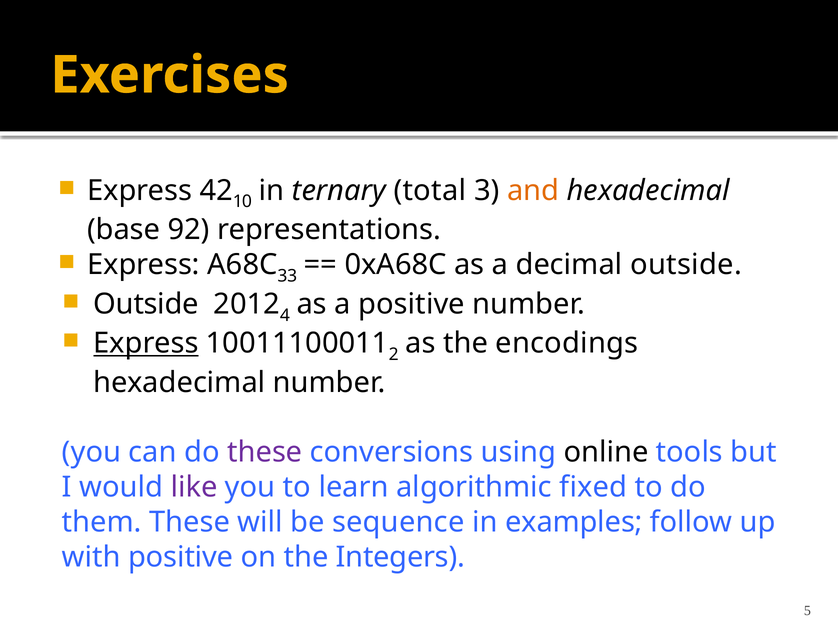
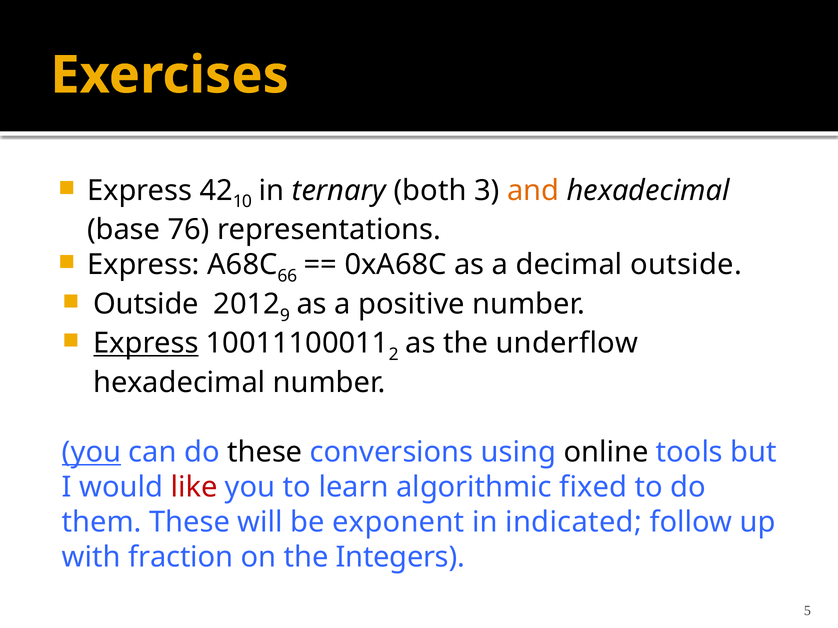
total: total -> both (430, 191)
92: 92 -> 76 (189, 230)
33: 33 -> 66 (287, 276)
4: 4 -> 9 (285, 316)
encodings: encodings -> underflow (567, 344)
you underline: none -> present (92, 453)
these colour: purple -> black (265, 453)
like colour: purple -> red (194, 488)
sequence: sequence -> exponent (398, 523)
examples: examples -> indicated (574, 523)
with positive: positive -> fraction (181, 557)
